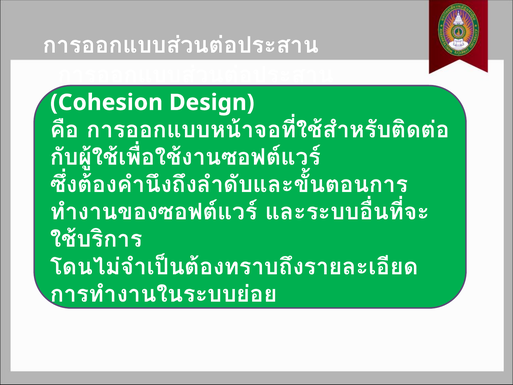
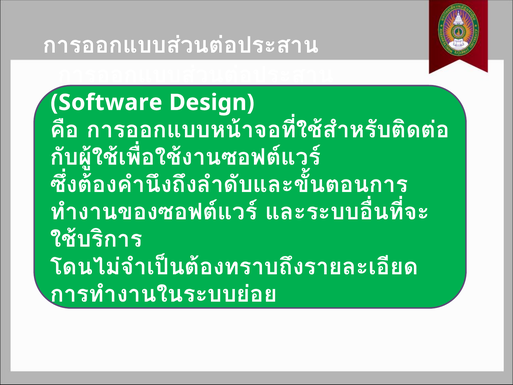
Cohesion: Cohesion -> Software (106, 102)
